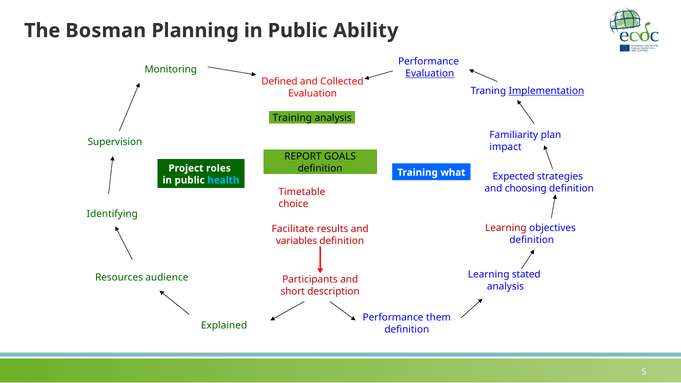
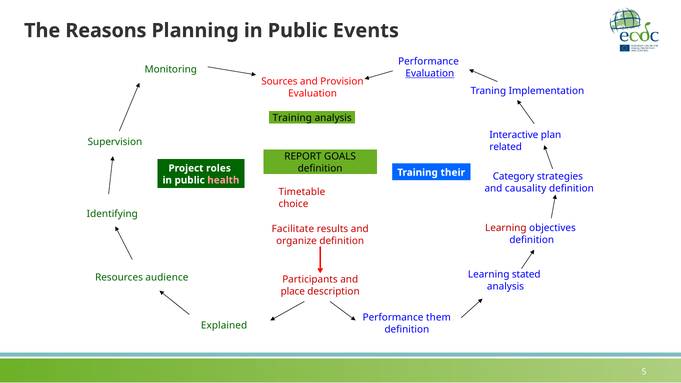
Bosman: Bosman -> Reasons (106, 31)
Ability: Ability -> Events (366, 31)
Defined: Defined -> Sources (279, 81)
Collected: Collected -> Provision (342, 81)
Implementation underline: present -> none (546, 91)
Familiarity: Familiarity -> Interactive (514, 135)
impact: impact -> related (506, 147)
what: what -> their (453, 173)
Expected: Expected -> Category (514, 177)
health colour: light blue -> pink (223, 180)
choosing: choosing -> causality (526, 189)
variables: variables -> organize (296, 241)
short: short -> place (293, 291)
